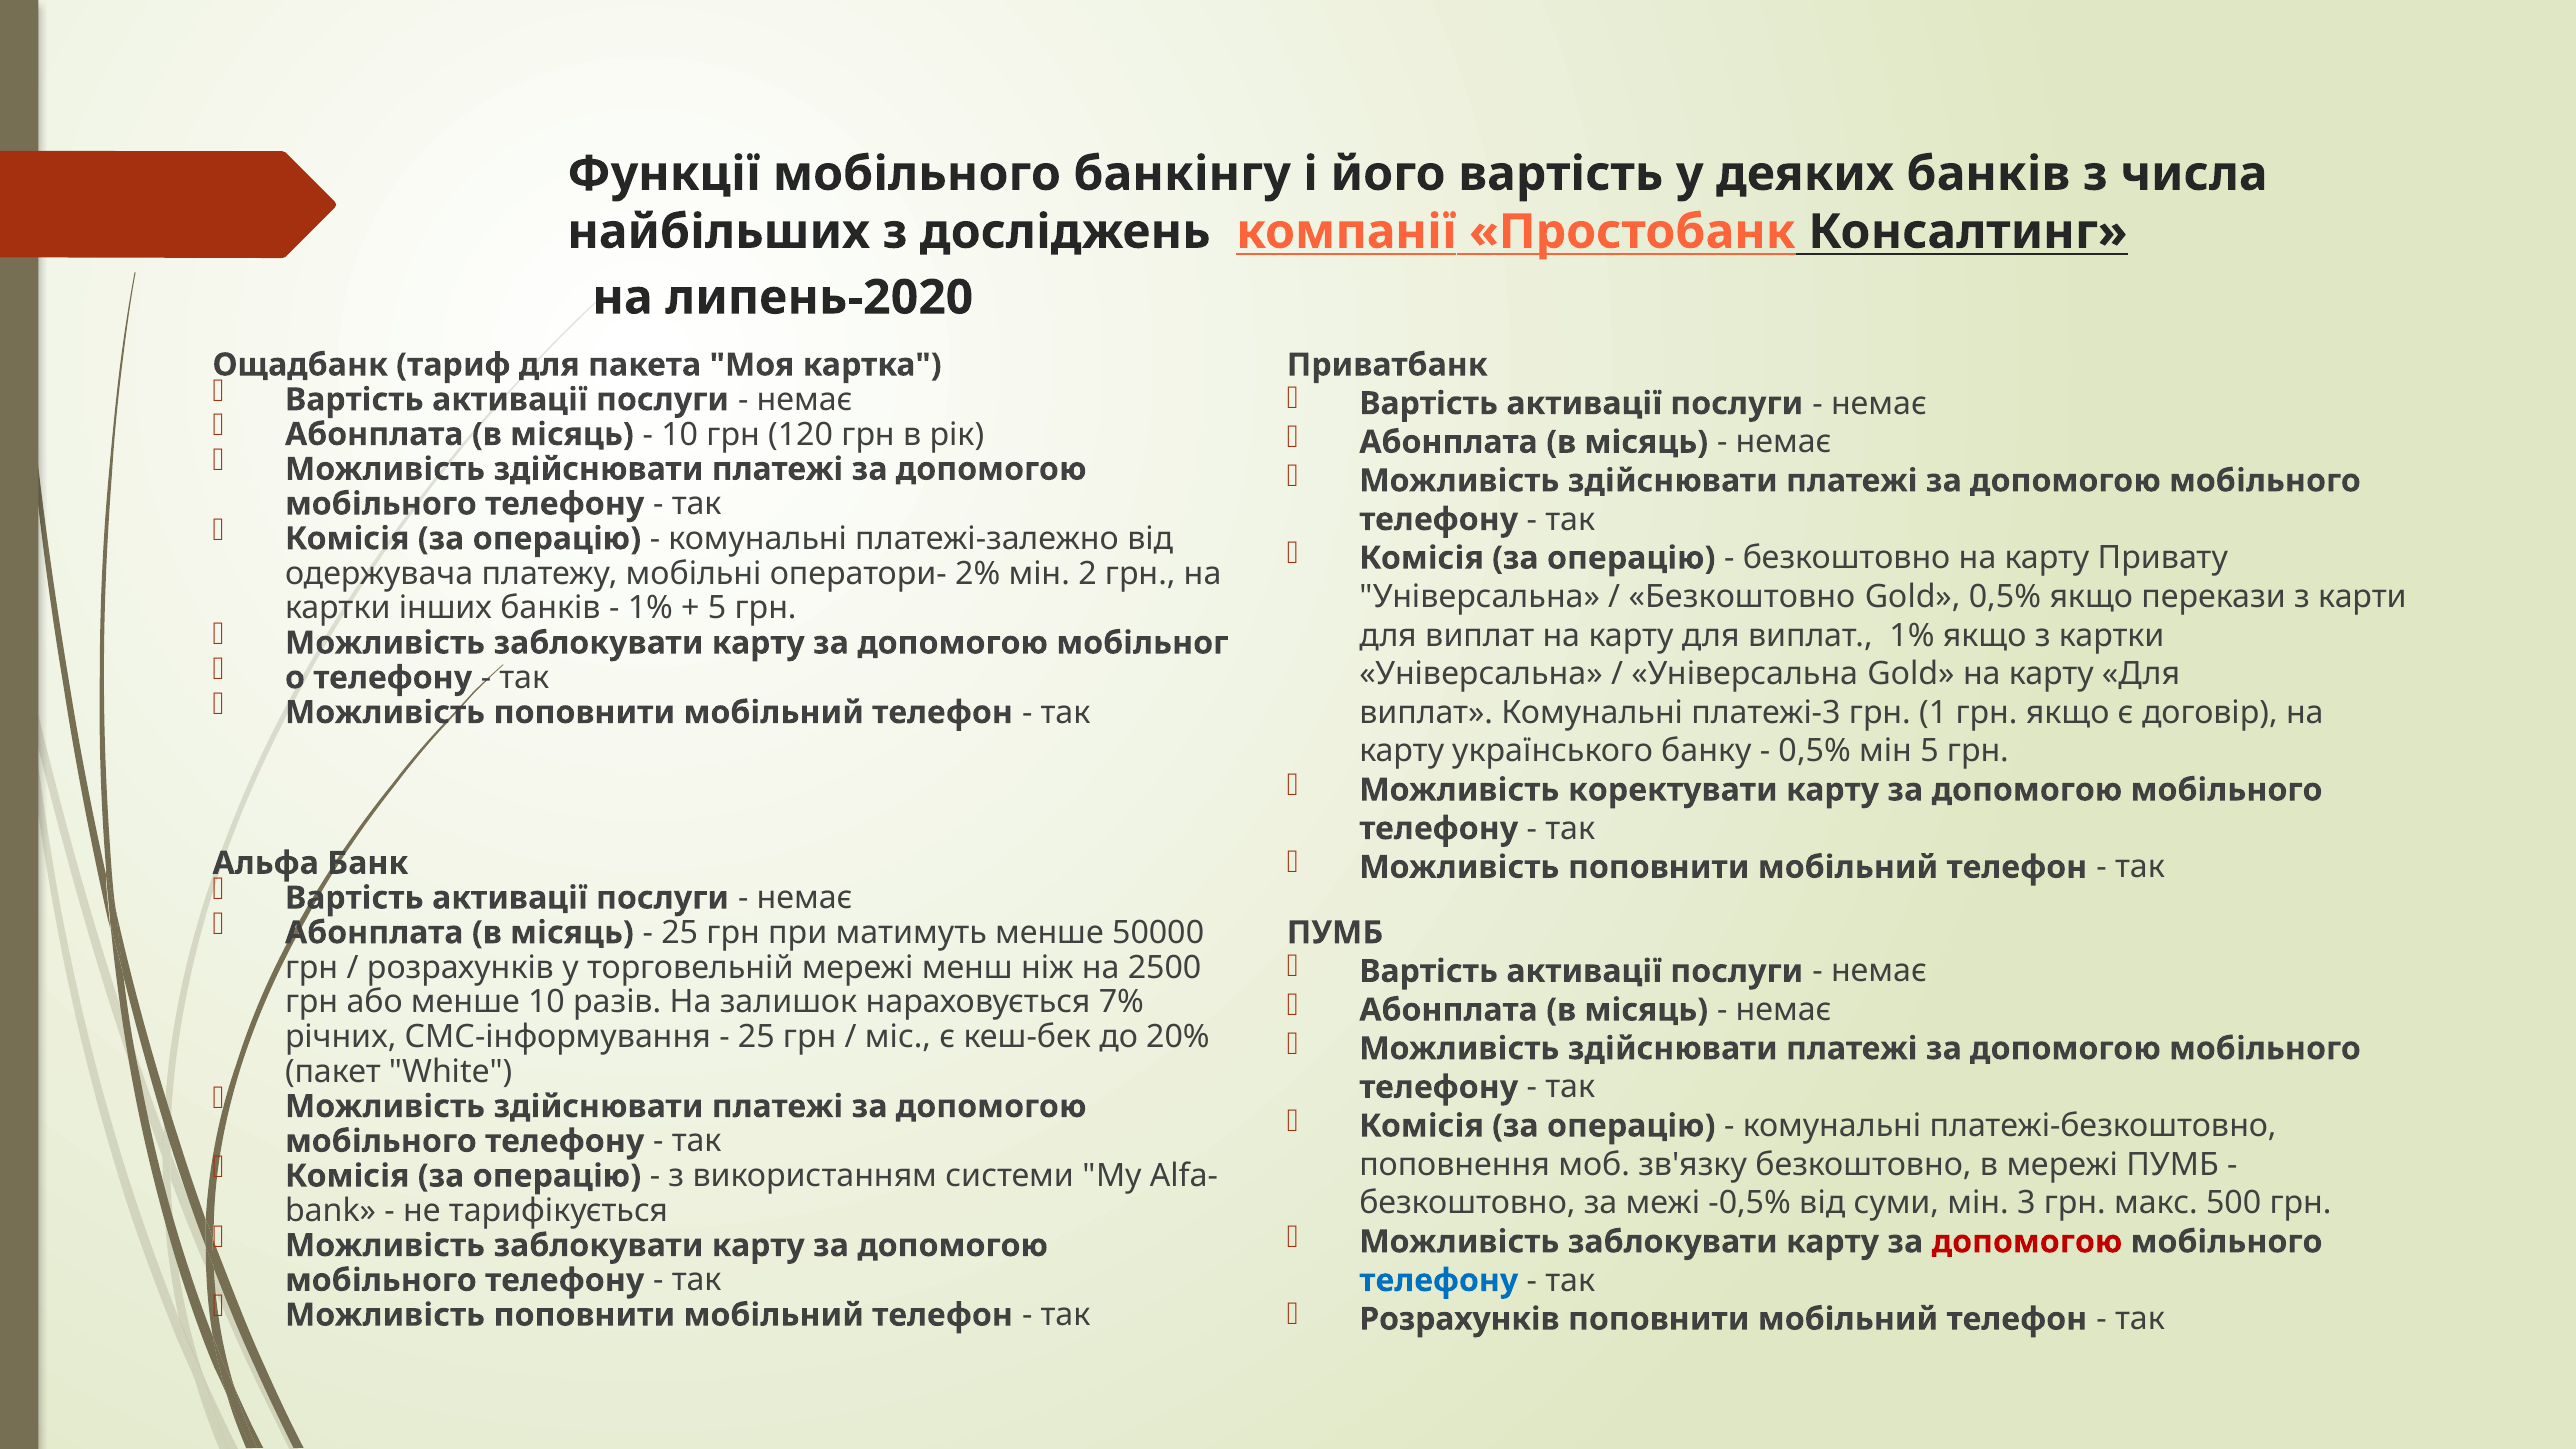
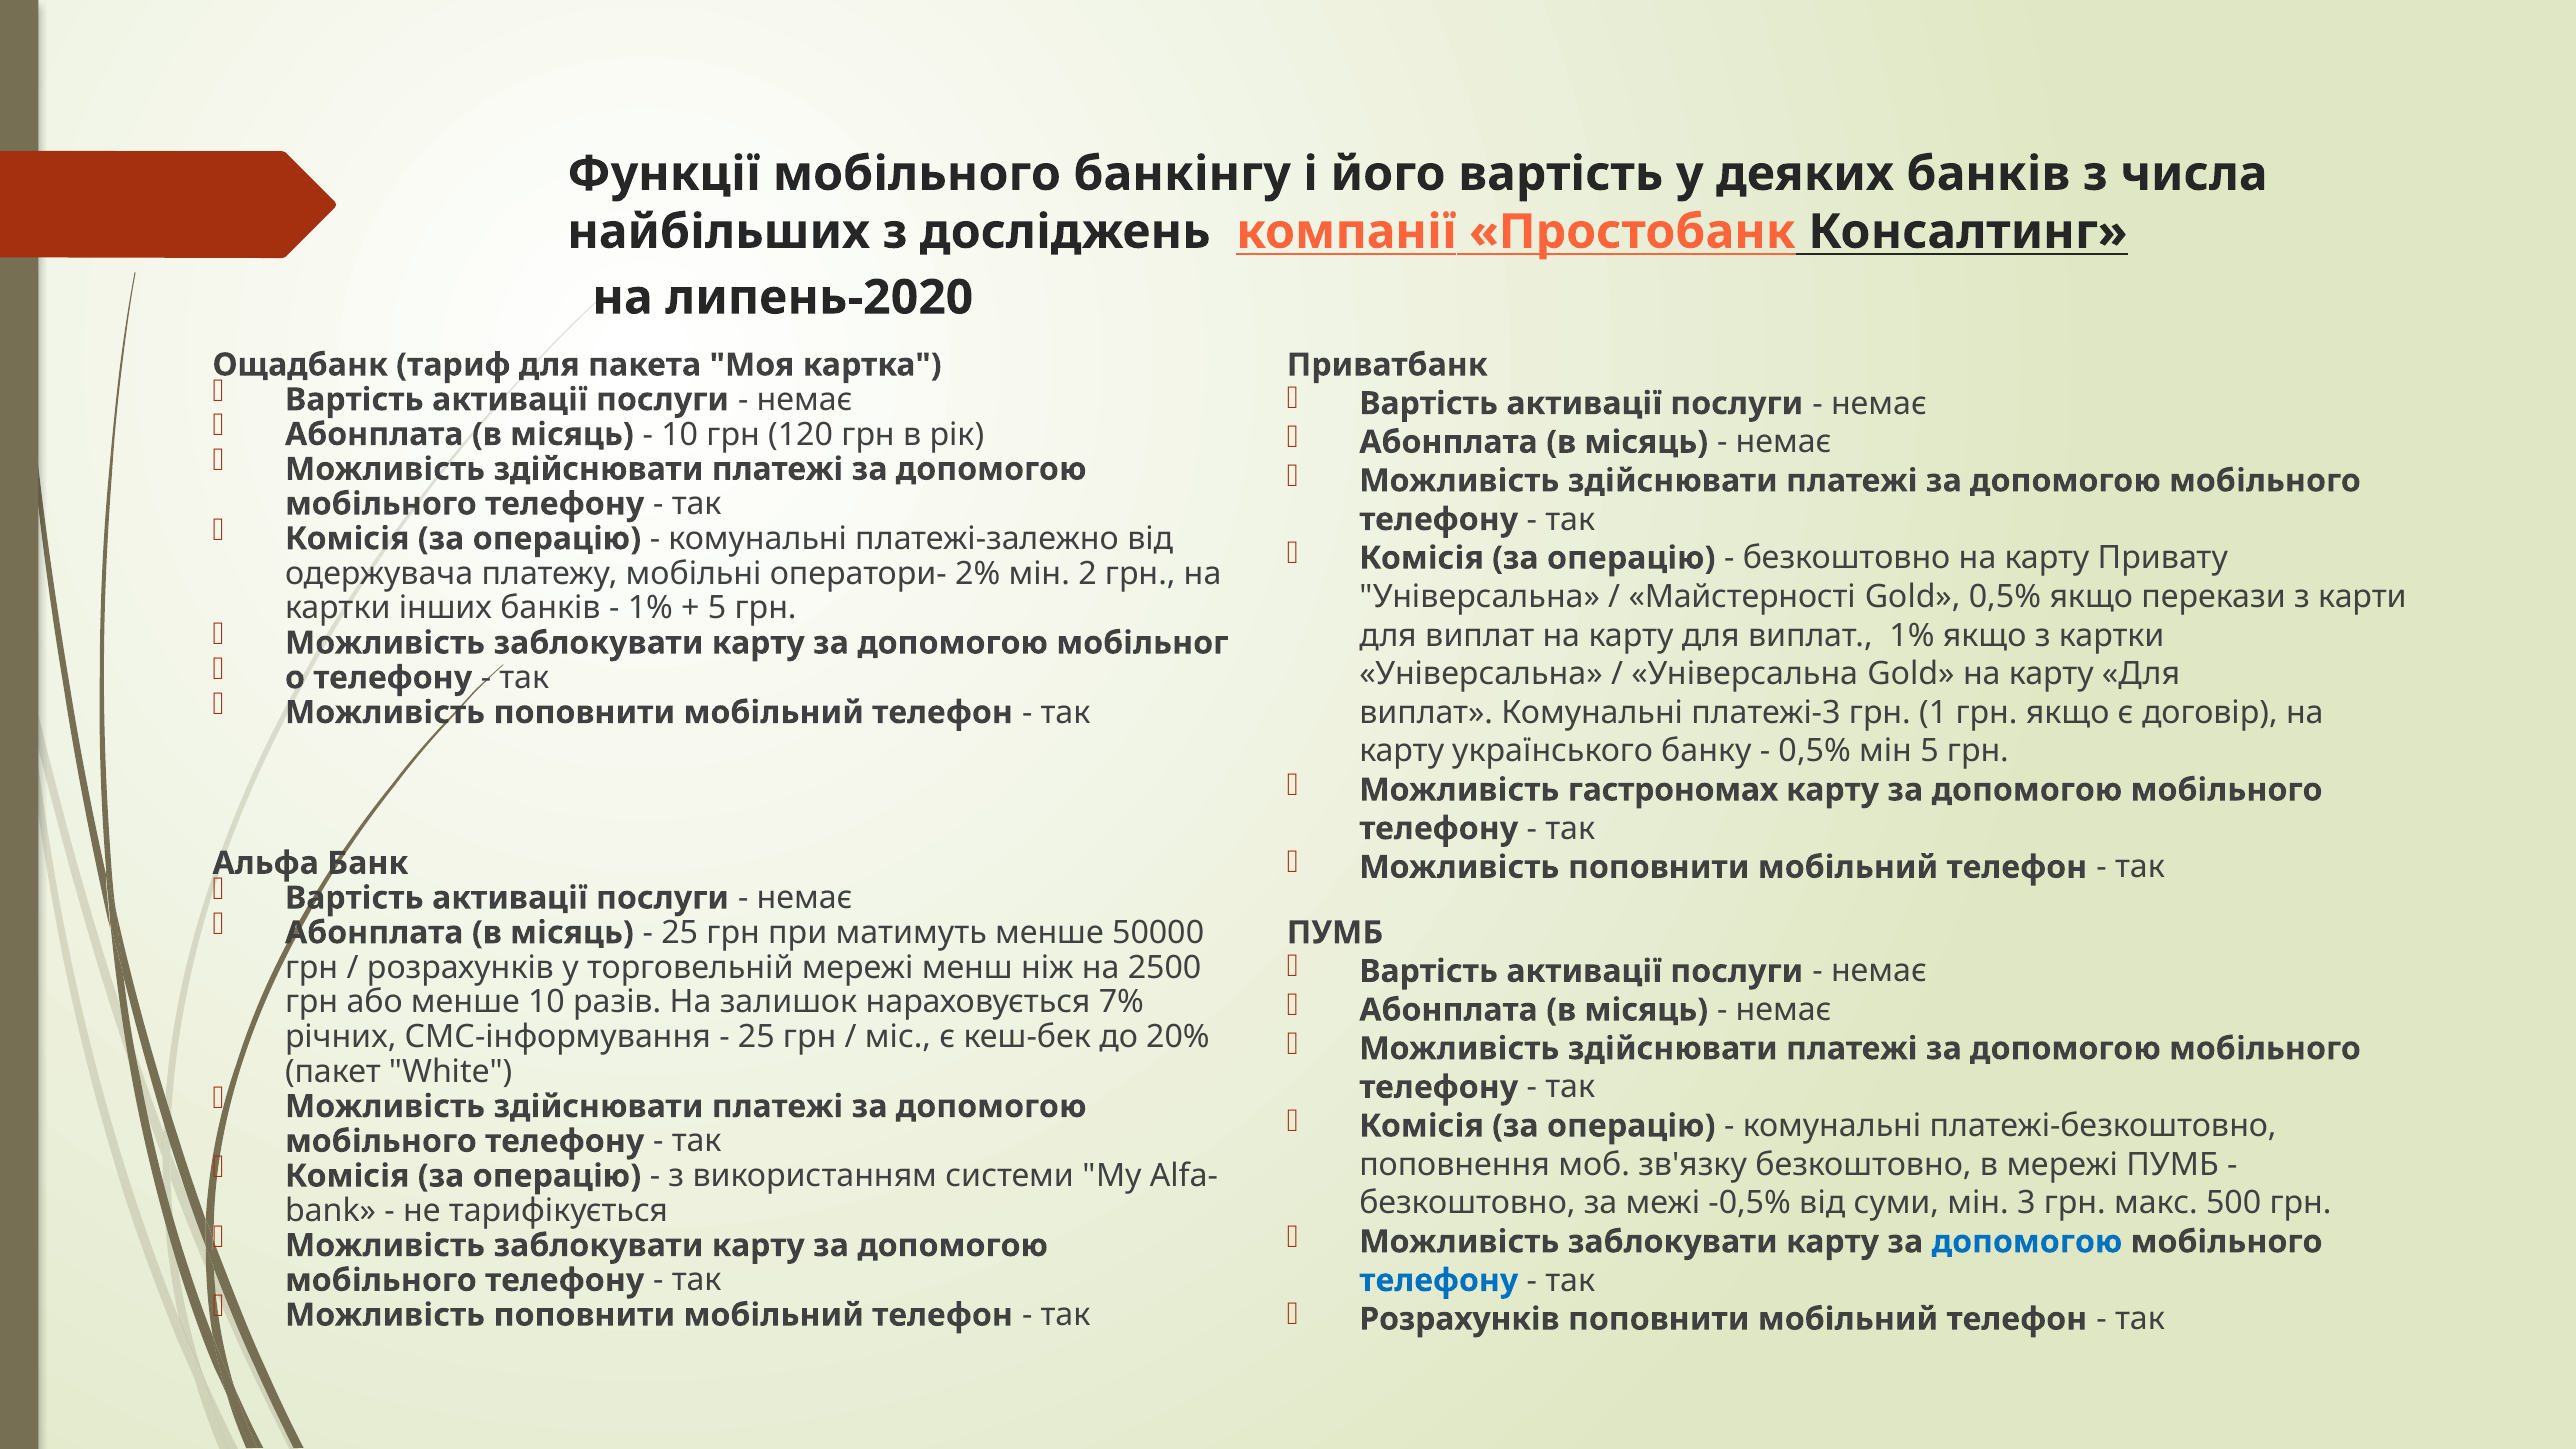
Безкоштовно: Безкоштовно -> Майстерності (1742, 597)
коректувати: коректувати -> гастрономах (1673, 790)
допомогою colour: red -> blue (2027, 1242)
